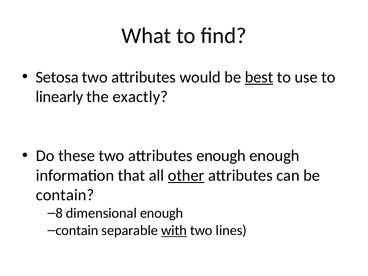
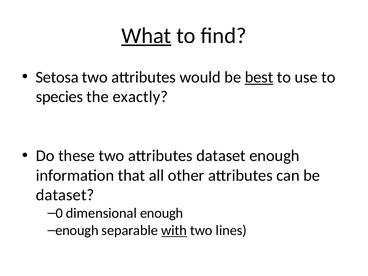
What underline: none -> present (146, 36)
linearly: linearly -> species (59, 97)
attributes enough: enough -> dataset (221, 156)
other underline: present -> none (186, 175)
contain: contain -> dataset (65, 195)
8: 8 -> 0 (59, 213)
contain: contain -> enough (77, 230)
